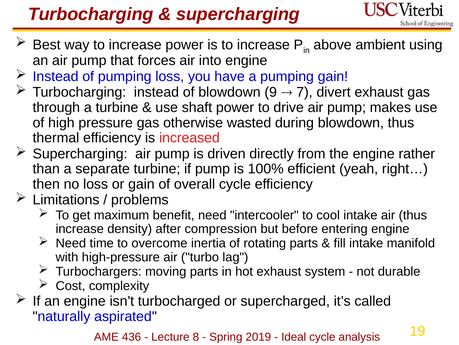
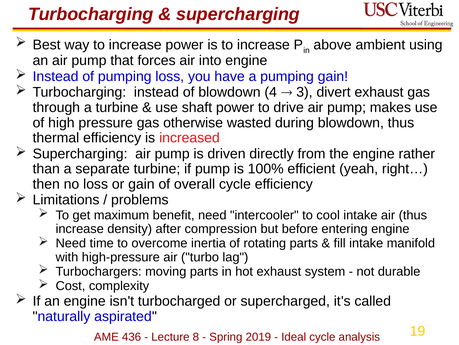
9: 9 -> 4 (271, 92)
7: 7 -> 3 (304, 92)
